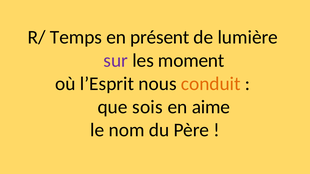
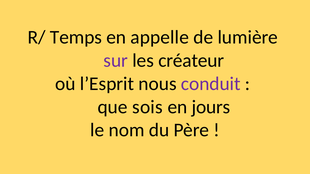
présent: présent -> appelle (160, 37)
moment: moment -> créateur (191, 61)
conduit colour: orange -> purple (211, 84)
aime: aime -> jours (211, 107)
